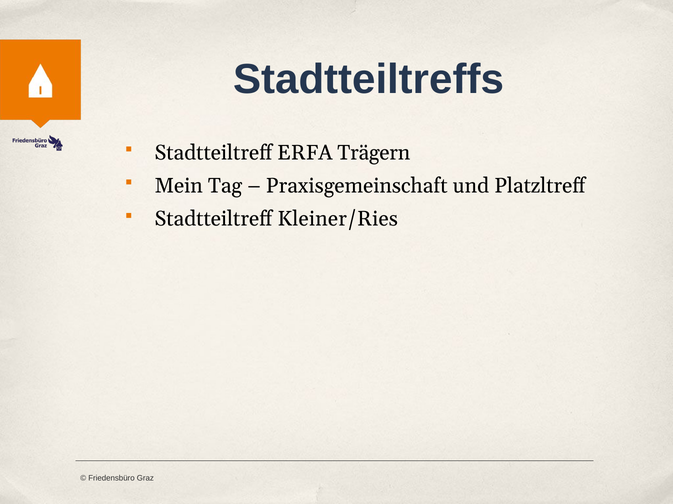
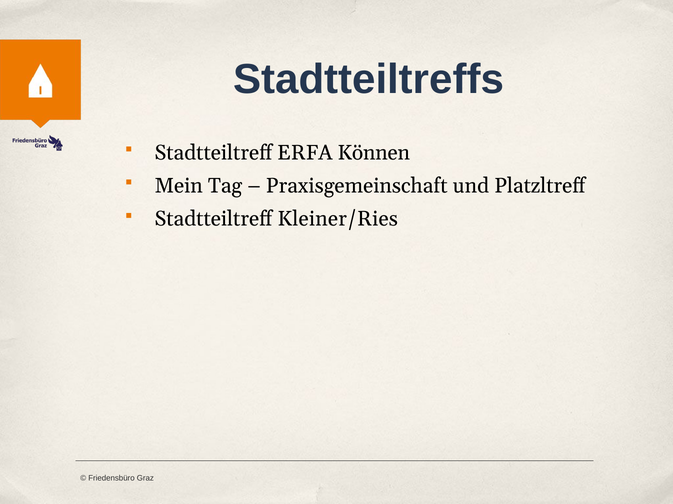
Trägern: Trägern -> Können (374, 153)
